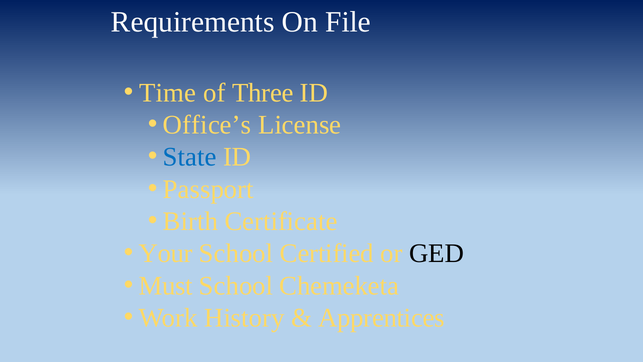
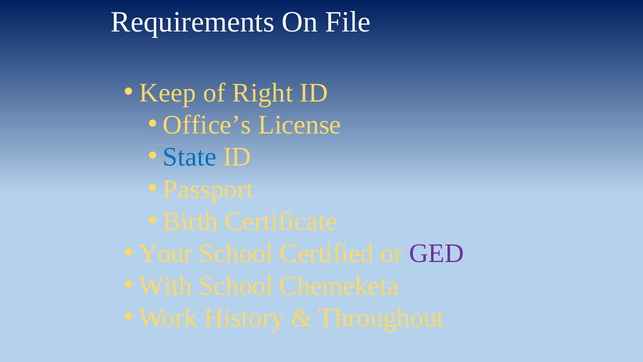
Time: Time -> Keep (168, 93)
Three: Three -> Right (263, 93)
GED colour: black -> purple (437, 253)
Must: Must -> With (166, 285)
Apprentices: Apprentices -> Throughout (381, 318)
